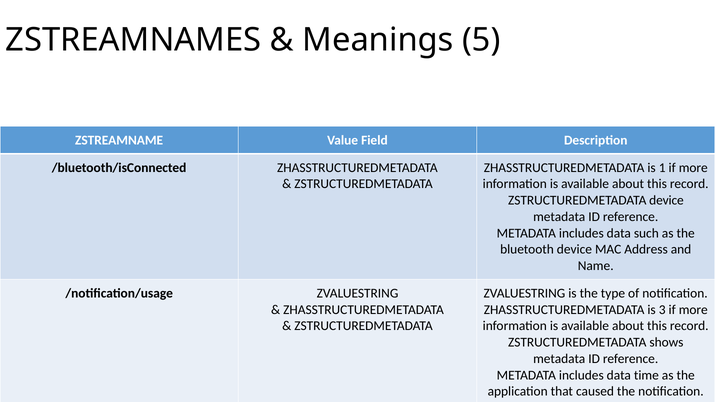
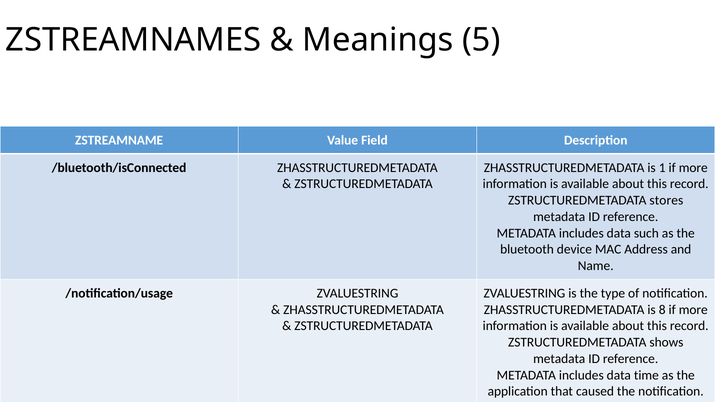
ZSTRUCTUREDMETADATA device: device -> stores (666, 200)
3: 3 -> 8 (662, 310)
